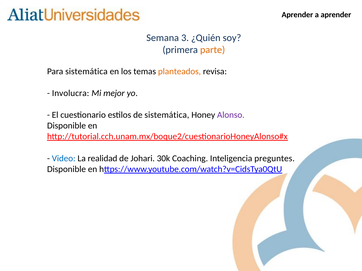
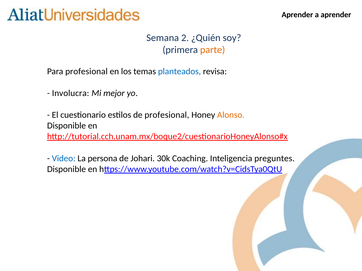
3: 3 -> 2 (185, 38)
Para sistemática: sistemática -> profesional (86, 72)
planteados colour: orange -> blue (179, 72)
de sistemática: sistemática -> profesional (167, 115)
Alonso colour: purple -> orange (231, 115)
realidad: realidad -> persona (102, 159)
